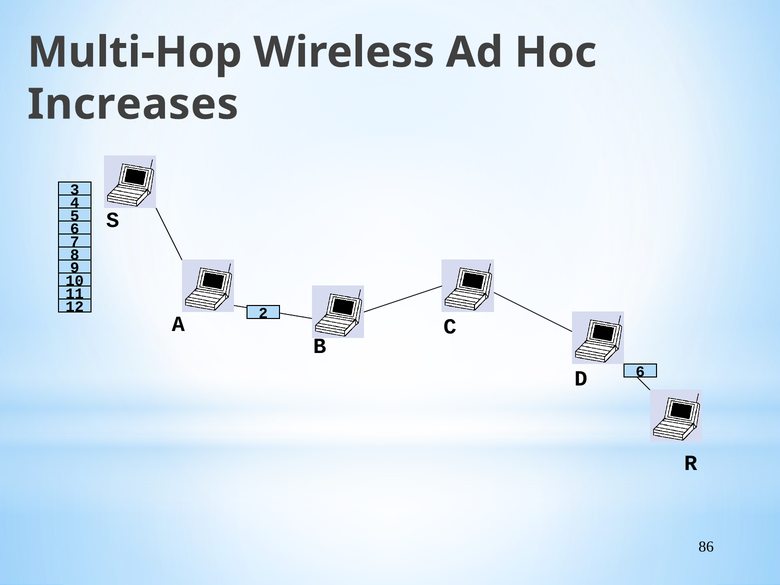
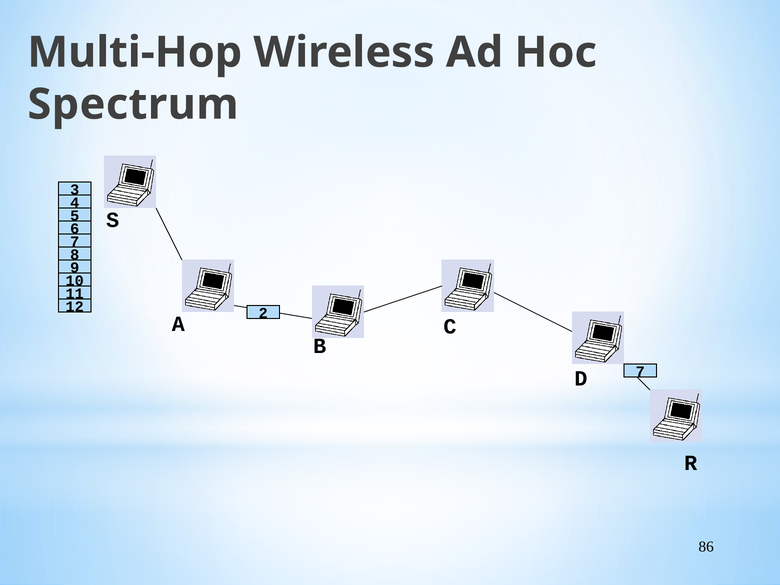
Increases: Increases -> Spectrum (133, 104)
D 6: 6 -> 7 (640, 372)
